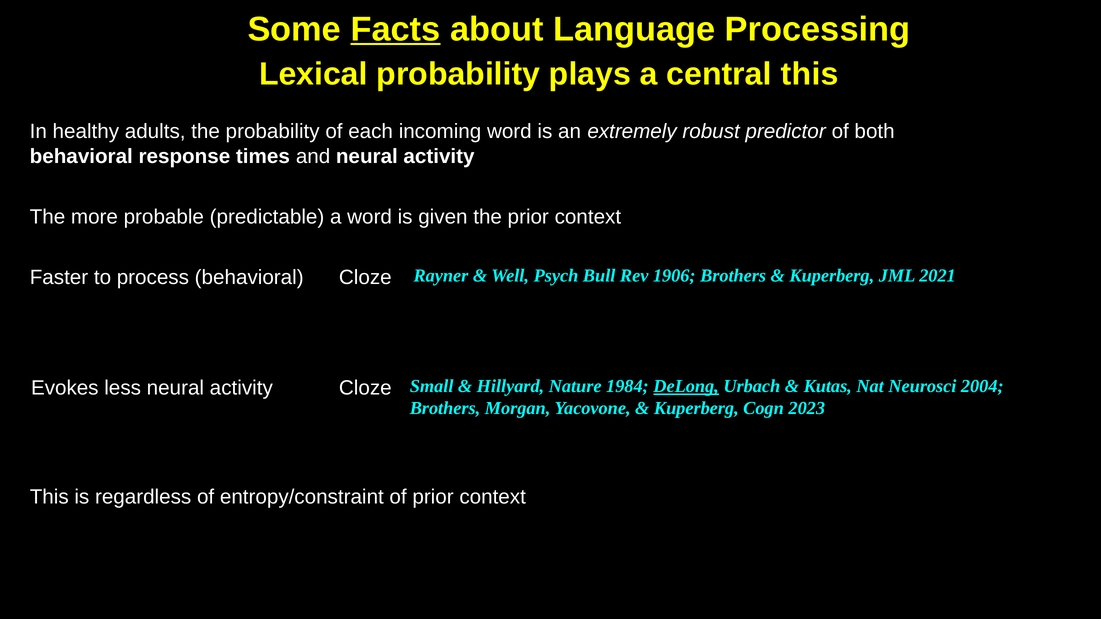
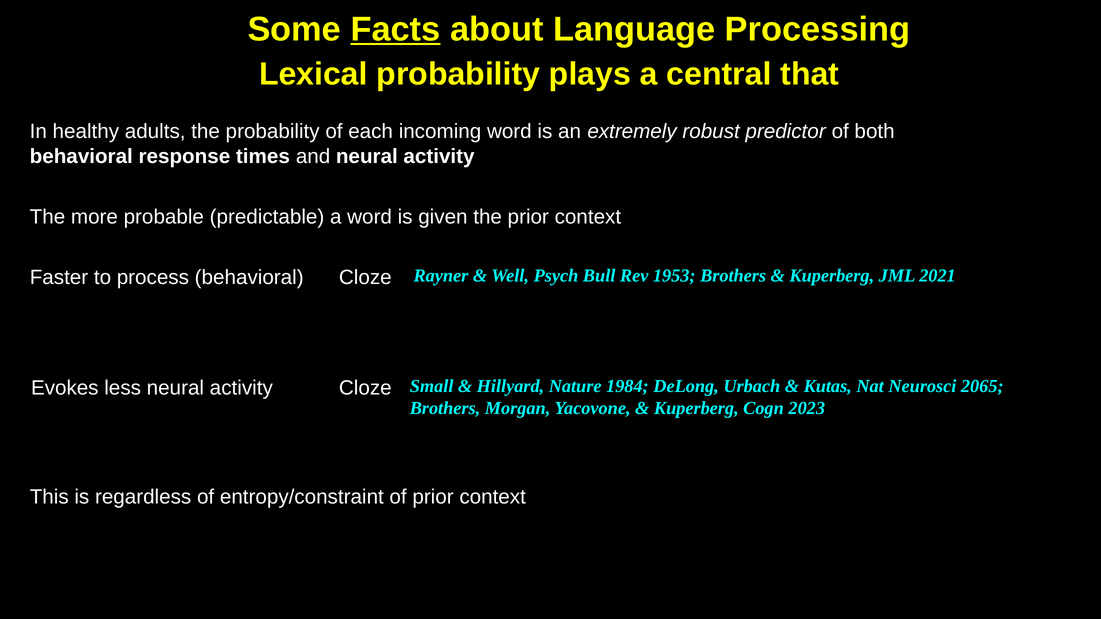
central this: this -> that (810, 74)
1906: 1906 -> 1953 (674, 276)
DeLong underline: present -> none (686, 387)
2004: 2004 -> 2065 (982, 387)
